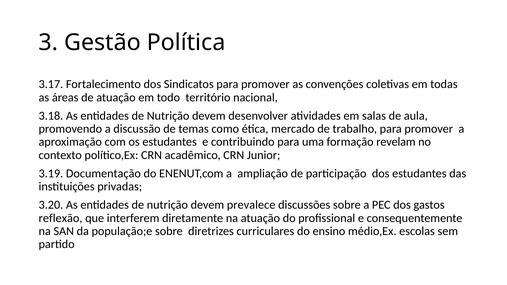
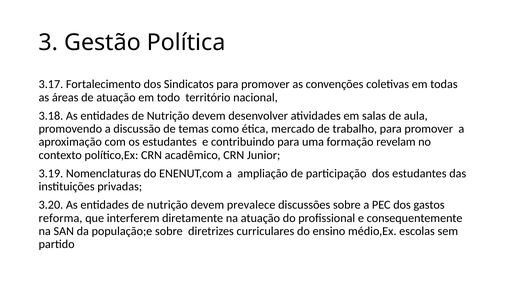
Documentação: Documentação -> Nomenclaturas (103, 174)
reflexão: reflexão -> reforma (61, 218)
